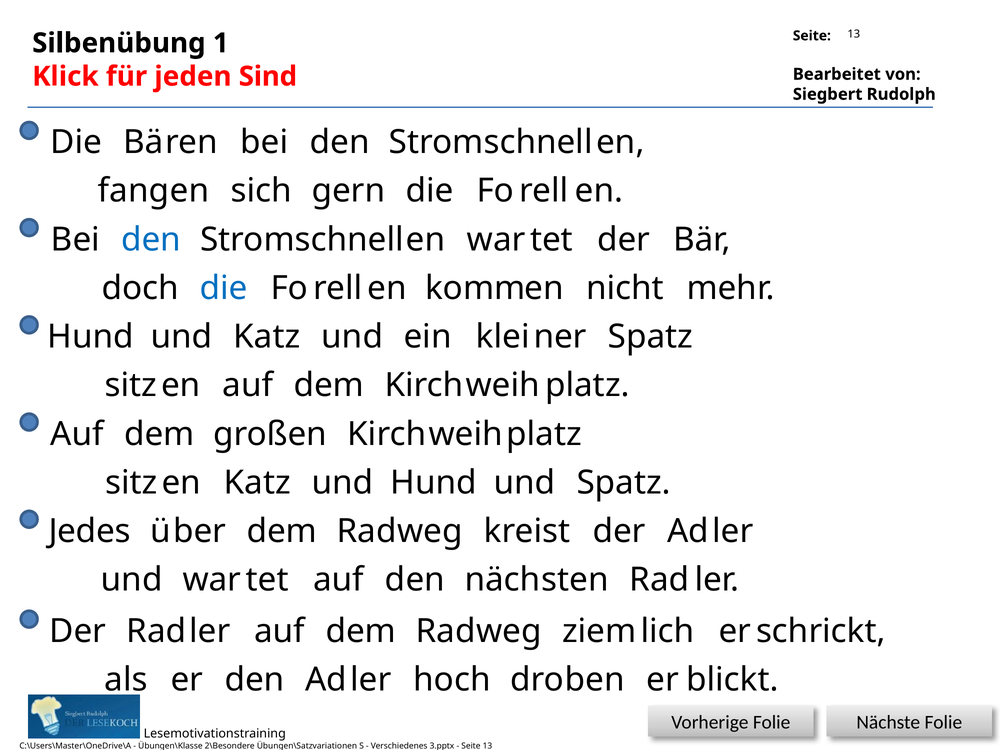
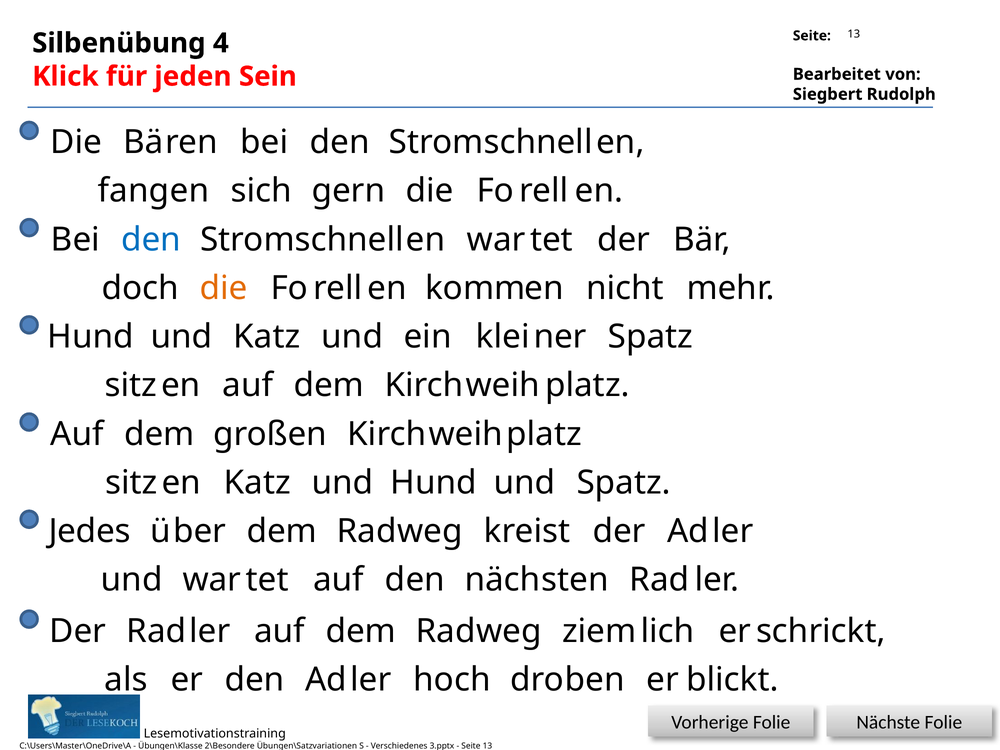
1: 1 -> 4 (221, 43)
Sind: Sind -> Sein (268, 76)
die colour: blue -> orange (224, 288)
